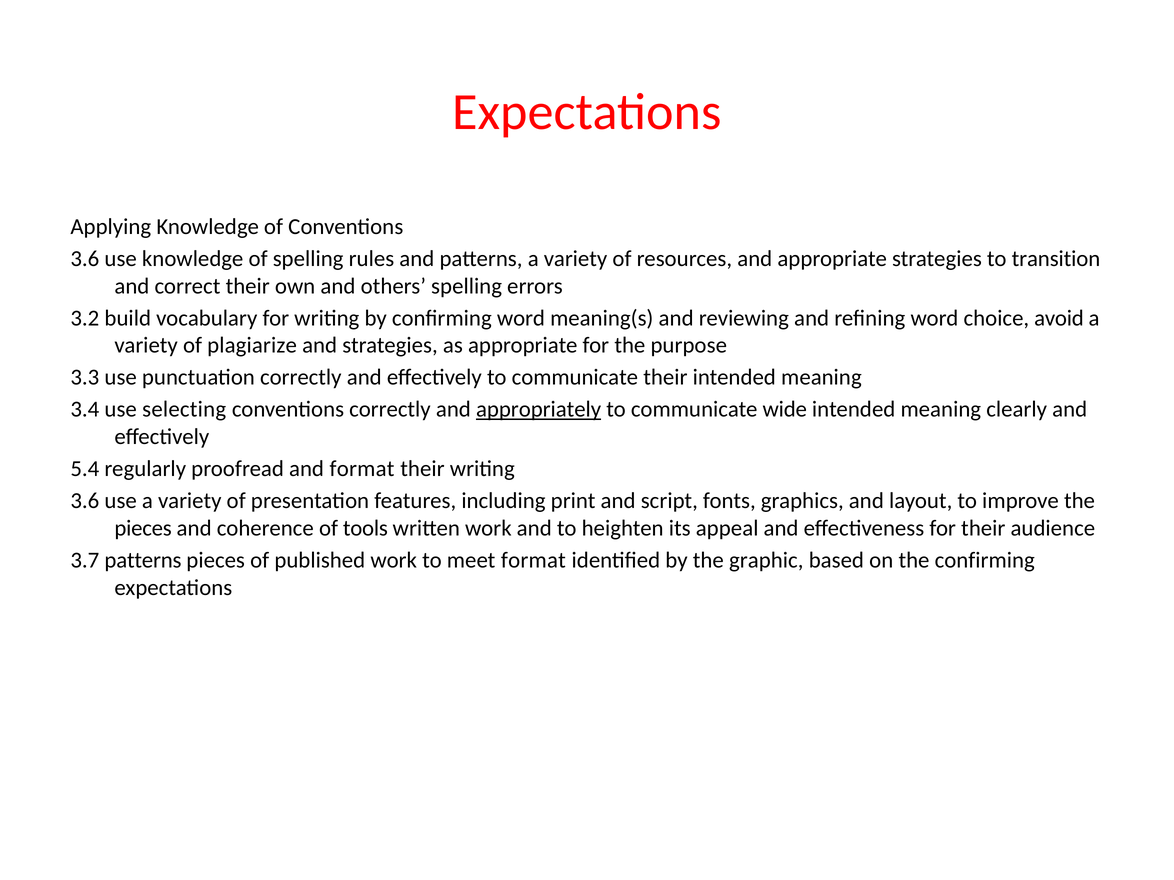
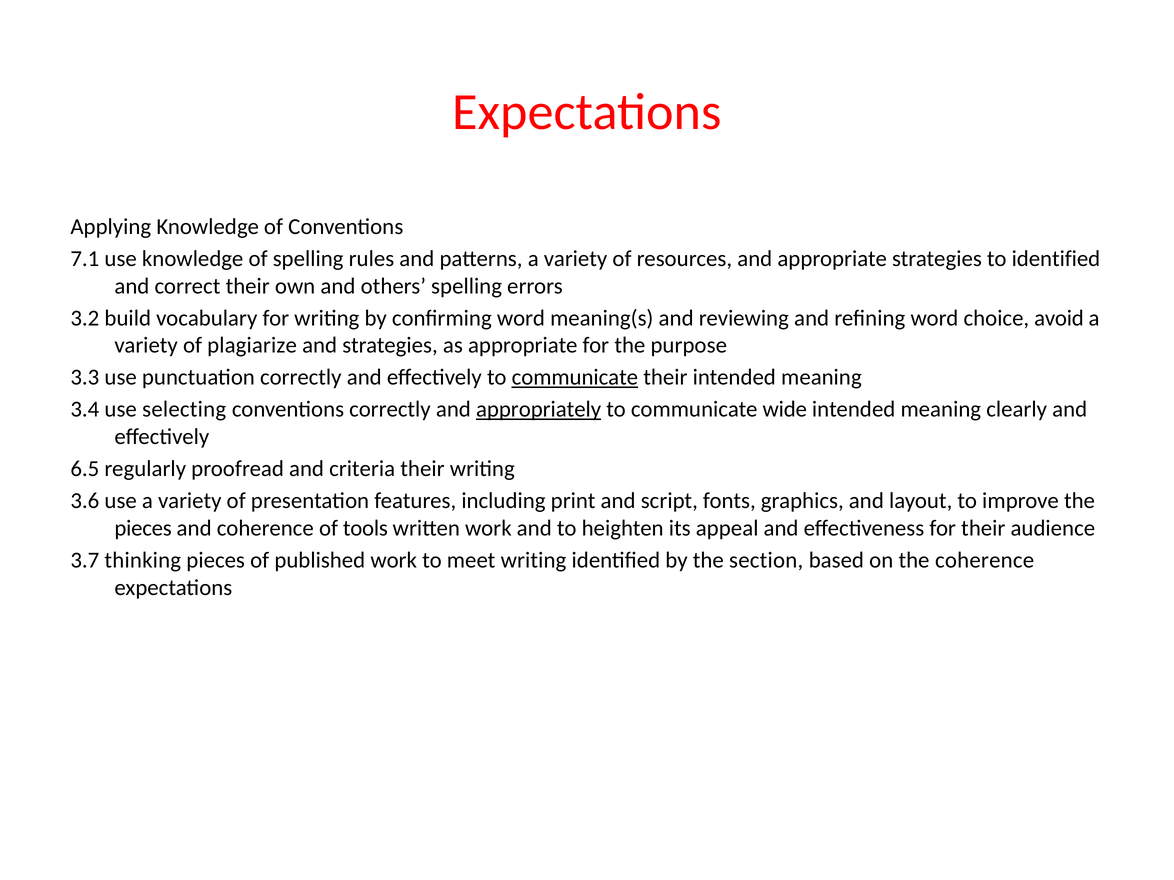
3.6: 3.6 -> 7.1 (85, 259)
to transition: transition -> identified (1056, 259)
communicate underline: none -> present (575, 378)
5.4: 5.4 -> 6.5 (85, 469)
and format: format -> criteria (362, 469)
3.7 patterns: patterns -> thinking (143, 561)
meet format: format -> writing (533, 561)
graphic: graphic -> section (766, 561)
the confirming: confirming -> coherence (985, 561)
